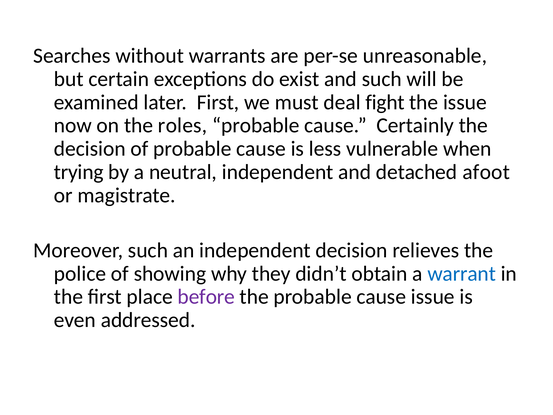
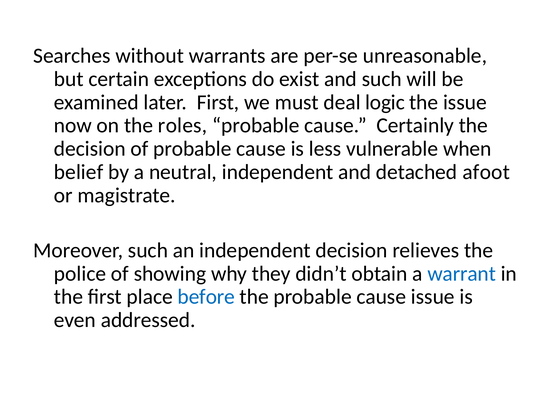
fight: fight -> logic (385, 102)
trying: trying -> belief (79, 172)
before colour: purple -> blue (206, 297)
